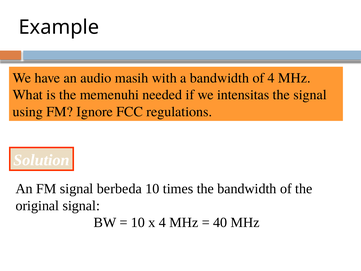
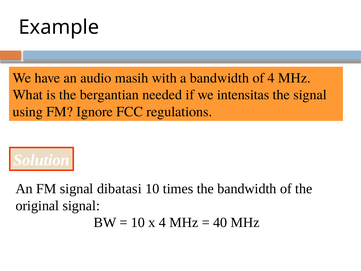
memenuhi: memenuhi -> bergantian (109, 95)
berbeda: berbeda -> dibatasi (119, 189)
